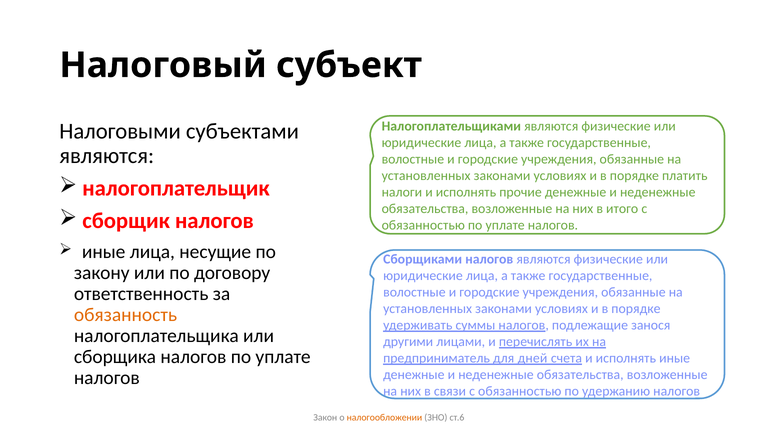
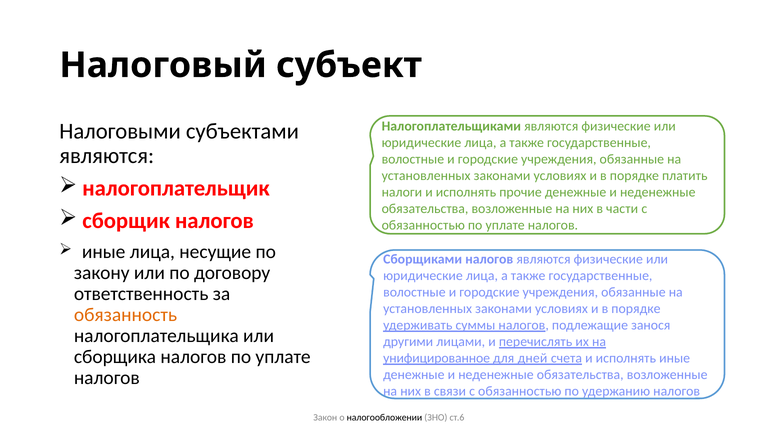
итого: итого -> части (622, 209)
предприниматель: предприниматель -> унифицированное (437, 359)
налогообложении colour: orange -> black (384, 418)
